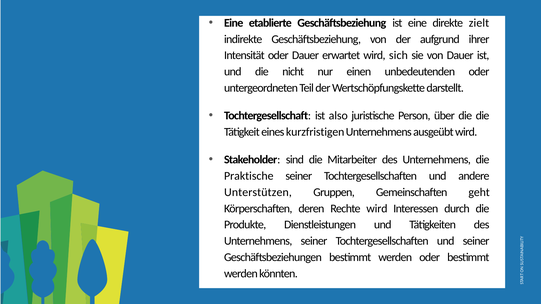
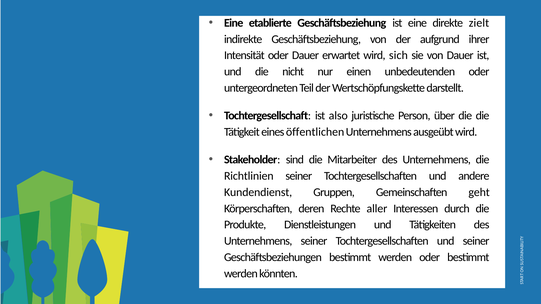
kurzfristigen: kurzfristigen -> öffentlichen (315, 132)
Praktische: Praktische -> Richtlinien (249, 176)
Unterstützen: Unterstützen -> Kundendienst (258, 192)
Rechte wird: wird -> aller (377, 209)
